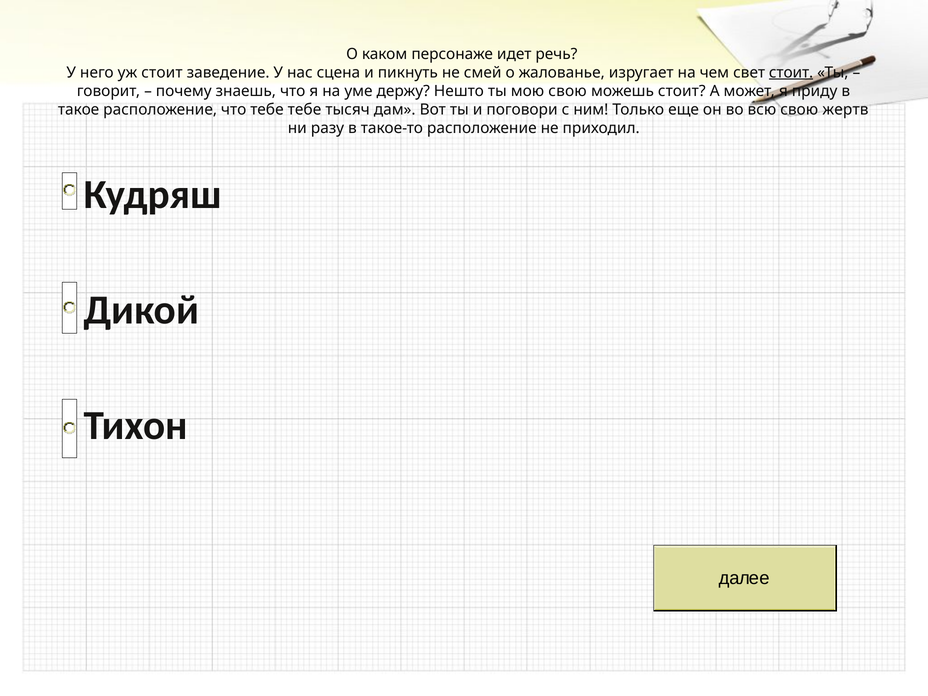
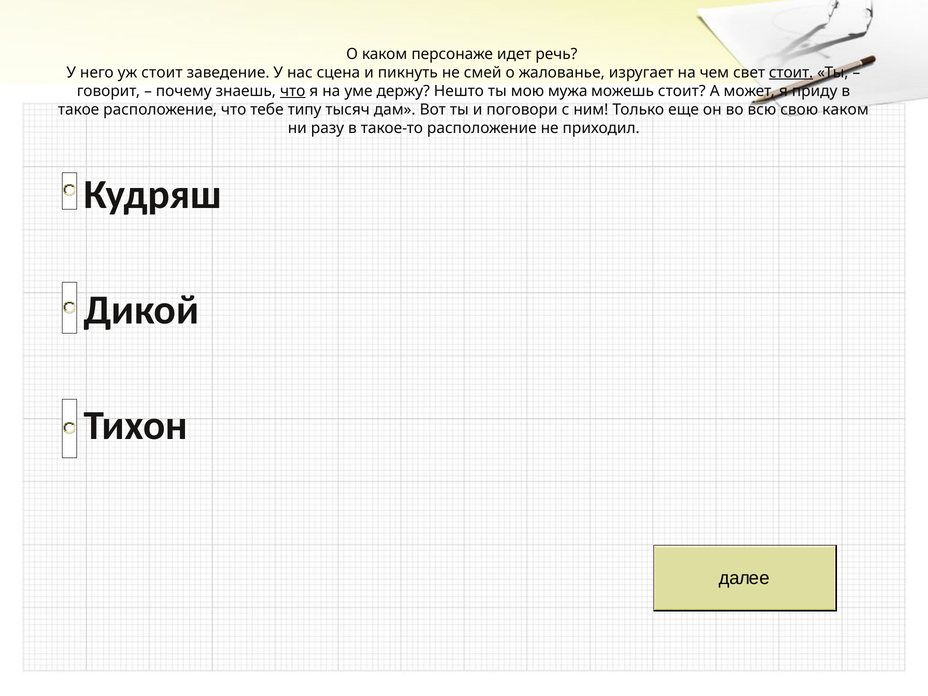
что underline: none -> present (293, 91)
мою свою: свою -> мужа (568, 91)
тебе тебе: тебе -> типу (305, 110)
свою жертв: жертв -> каком (845, 110)
